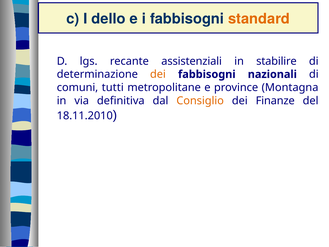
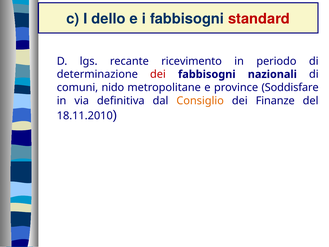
standard colour: orange -> red (259, 19)
assistenziali: assistenziali -> ricevimento (192, 61)
stabilire: stabilire -> periodo (276, 61)
dei colour: orange -> red (158, 74)
tutti: tutti -> nido (113, 87)
Montagna: Montagna -> Soddisfare (290, 87)
